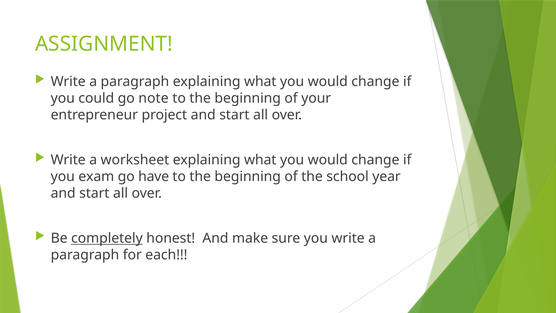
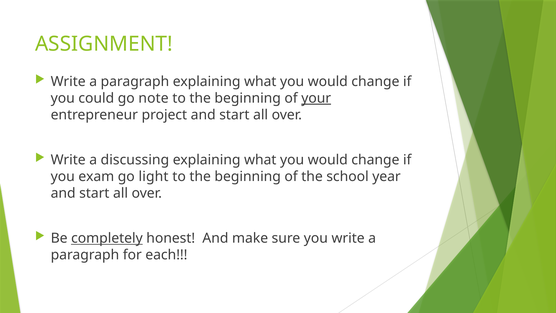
your underline: none -> present (316, 98)
worksheet: worksheet -> discussing (135, 160)
have: have -> light (154, 176)
